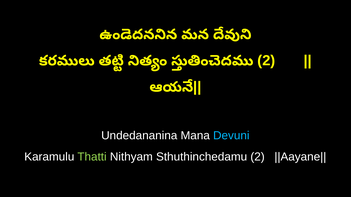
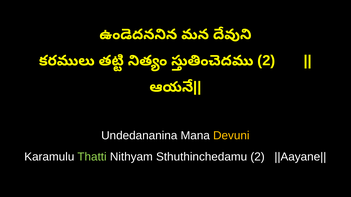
Devuni colour: light blue -> yellow (231, 136)
